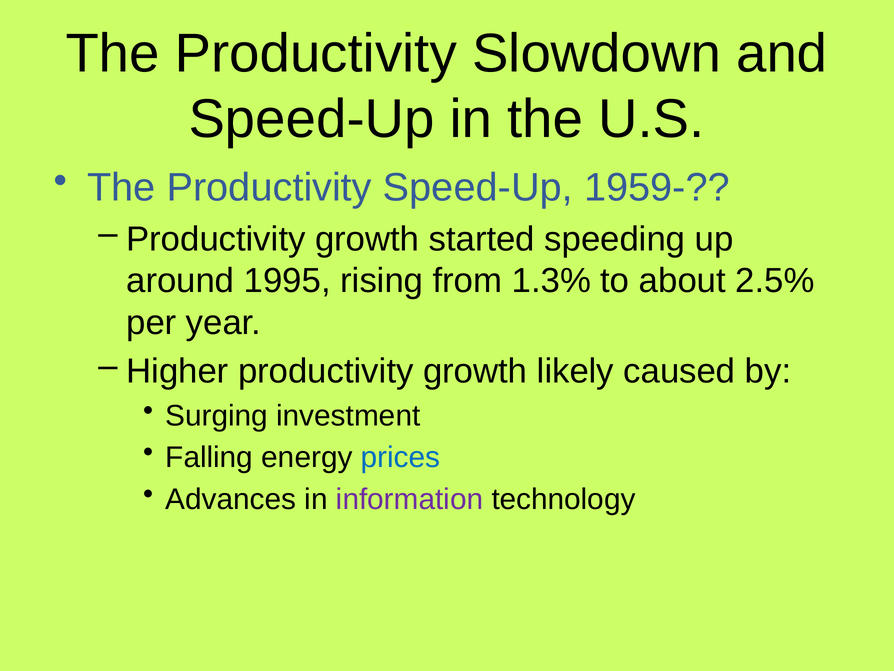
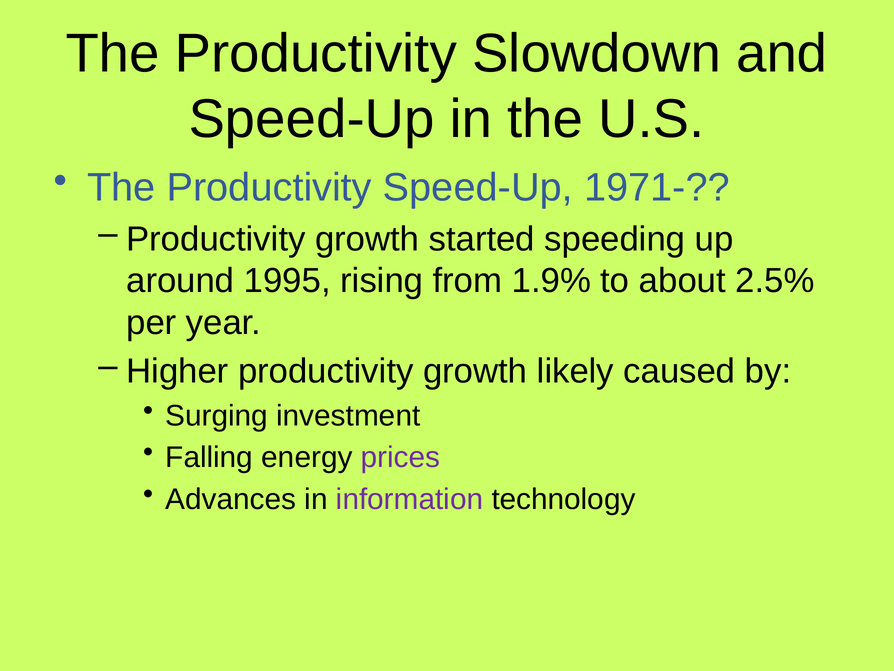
1959-: 1959- -> 1971- (657, 188)
1.3%: 1.3% -> 1.9% (551, 281)
prices colour: blue -> purple (400, 457)
